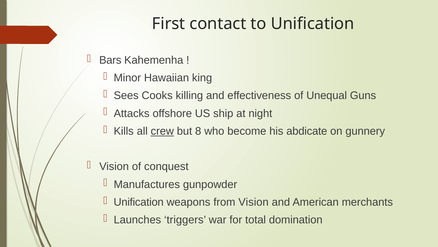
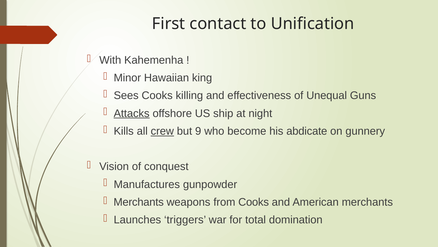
Bars: Bars -> With (110, 60)
Attacks underline: none -> present (132, 113)
8: 8 -> 9 (198, 131)
Unification: Unification -> Merchants (139, 202)
from Vision: Vision -> Cooks (254, 202)
